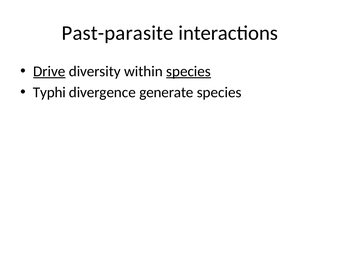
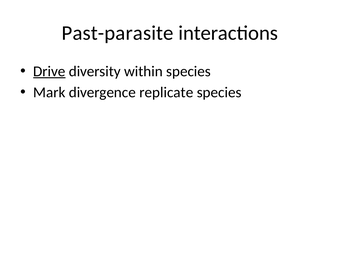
species underline: present -> none (189, 71)
Typhi: Typhi -> Mark (49, 92)
generate: generate -> replicate (166, 92)
